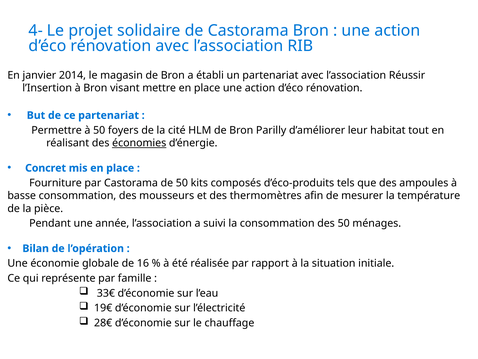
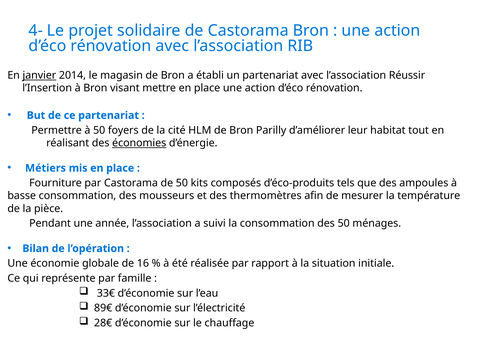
janvier underline: none -> present (39, 75)
Concret: Concret -> Métiers (46, 168)
19€: 19€ -> 89€ (103, 308)
